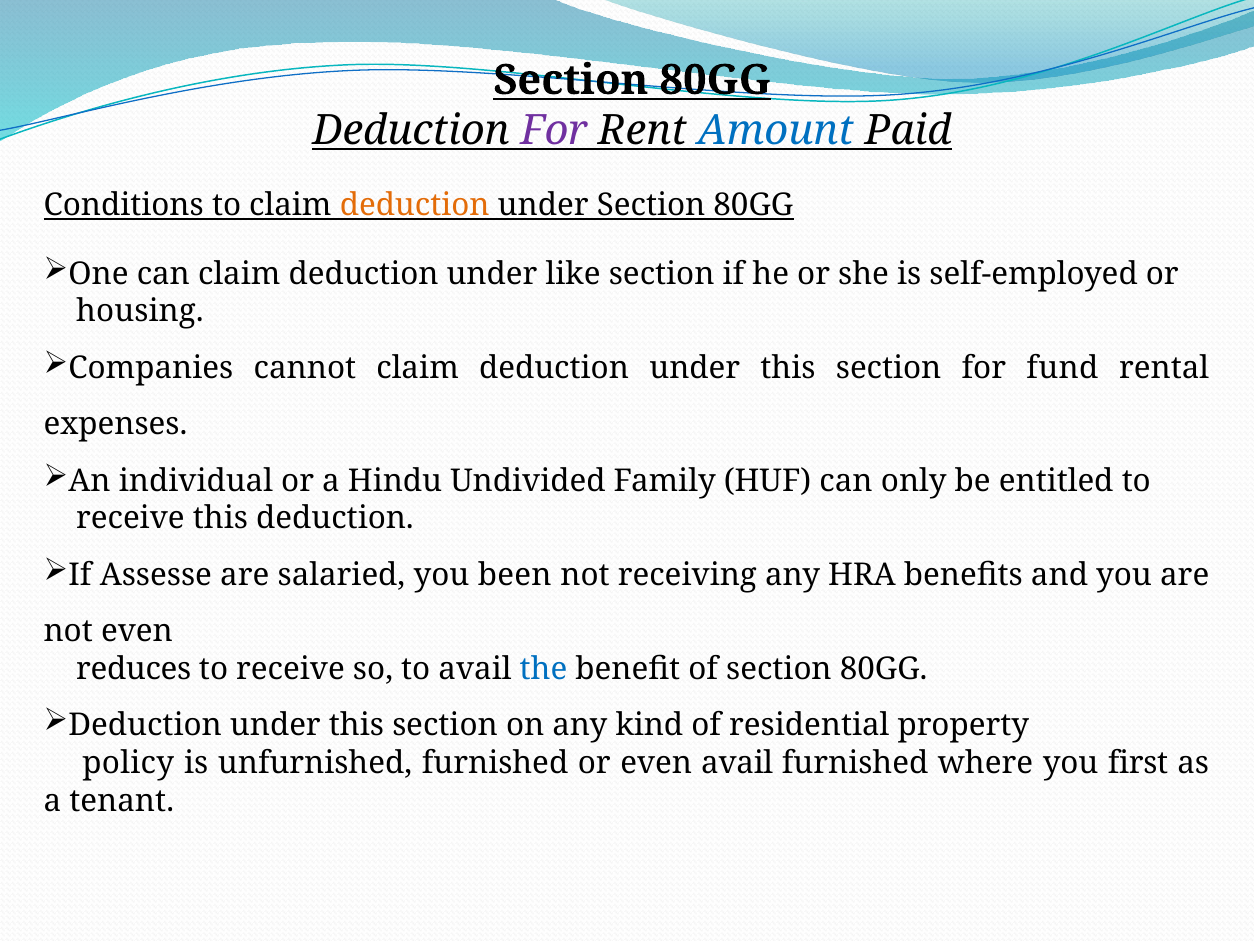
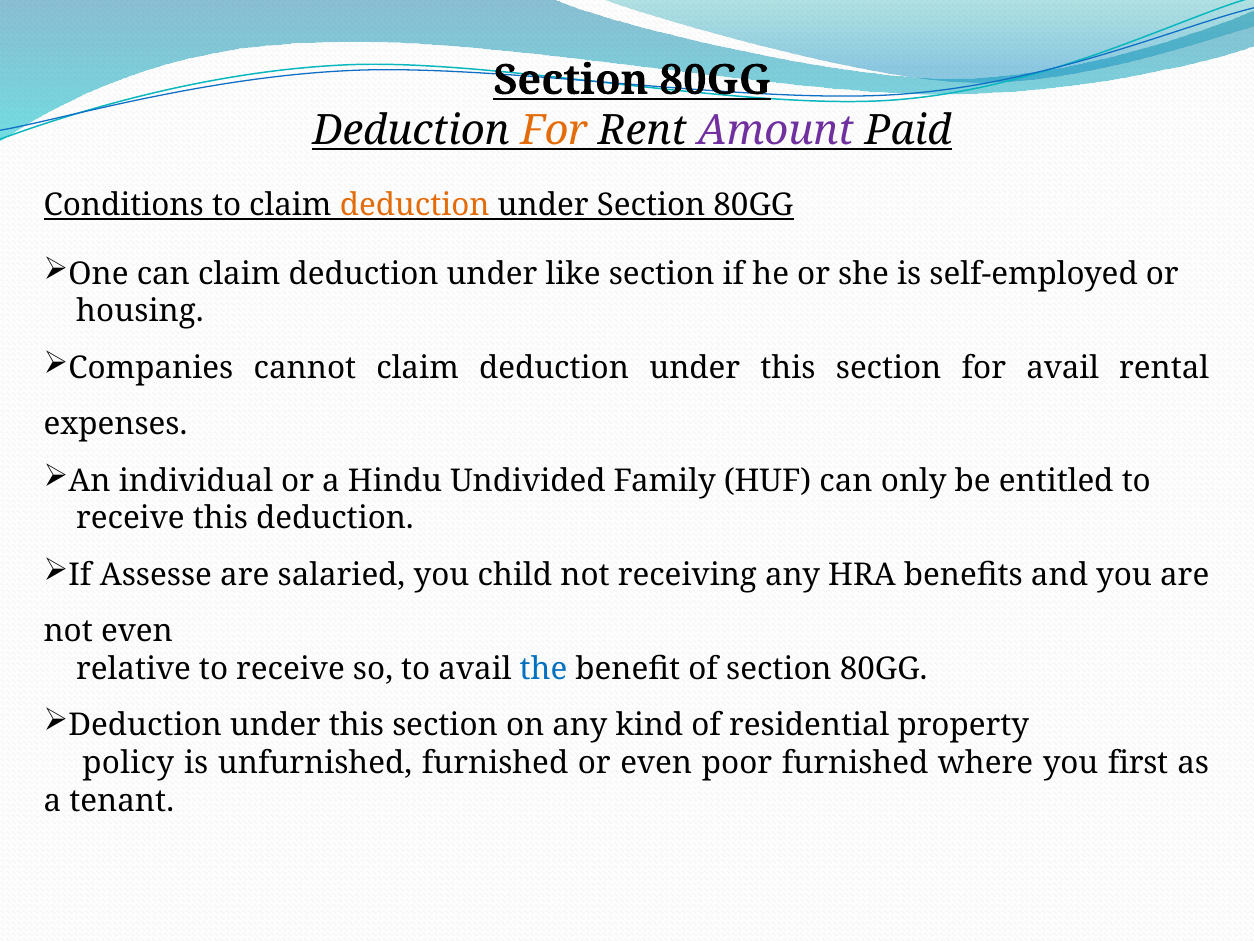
For colour: purple -> orange (554, 130)
Amount colour: blue -> purple (776, 130)
for fund: fund -> avail (1063, 368)
been: been -> child (515, 575)
reduces: reduces -> relative (134, 669)
even avail: avail -> poor (737, 763)
